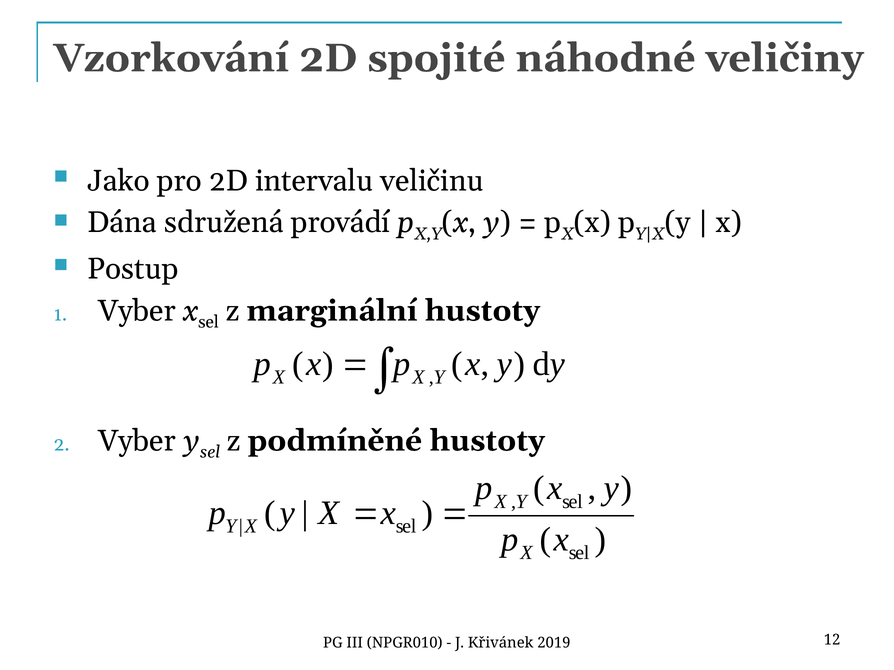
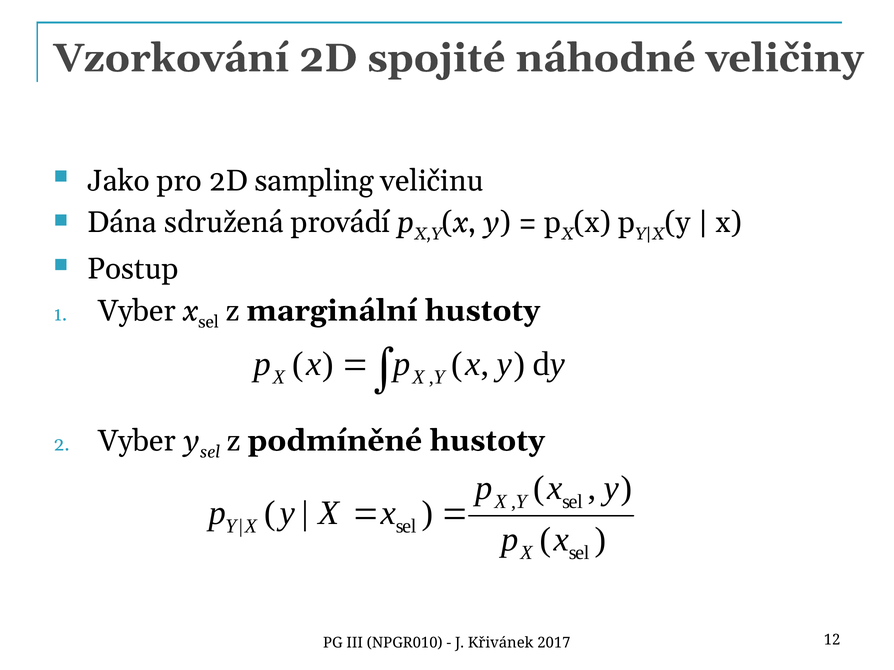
intervalu: intervalu -> sampling (314, 181)
2019: 2019 -> 2017 (554, 643)
